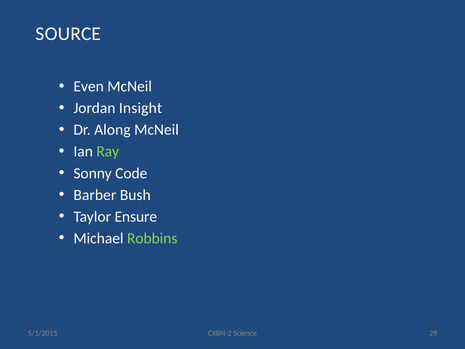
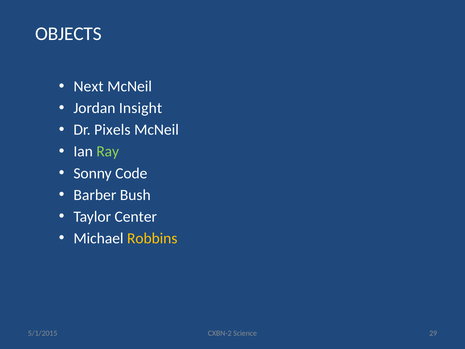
SOURCE: SOURCE -> OBJECTS (69, 34)
Even: Even -> Next (89, 86)
Along: Along -> Pixels (112, 130)
Ensure: Ensure -> Center (136, 217)
Robbins colour: light green -> yellow (152, 238)
